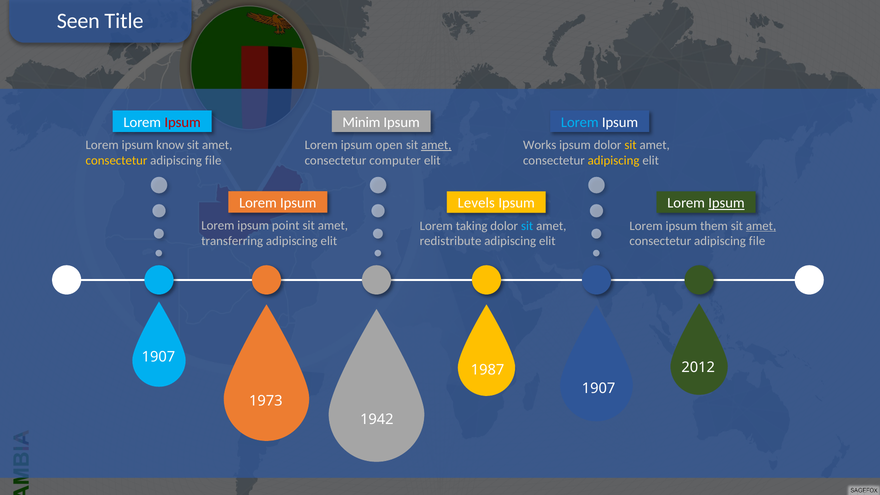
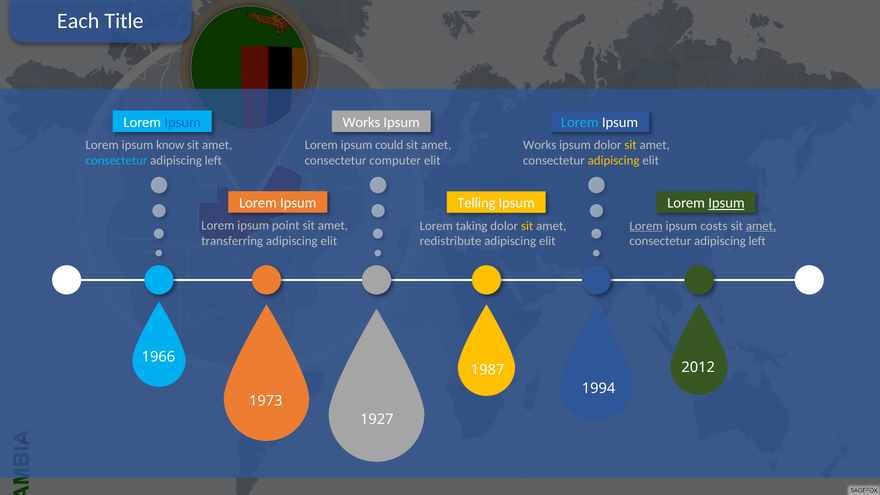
Seen: Seen -> Each (78, 21)
Ipsum colour: red -> blue (183, 122)
Minim: Minim -> Works (361, 122)
open: open -> could (389, 145)
amet underline: present -> none (436, 145)
consectetur colour: yellow -> light blue (117, 160)
file: file -> left (213, 160)
Levels: Levels -> Telling (476, 203)
sit colour: light blue -> yellow (527, 226)
Lorem underline: none -> present (646, 226)
them: them -> costs (714, 226)
file: file -> left (757, 241)
1907: 1907 -> 1966 (158, 357)
1907: 1907 -> 1994 (599, 389)
1942: 1942 -> 1927 (377, 419)
